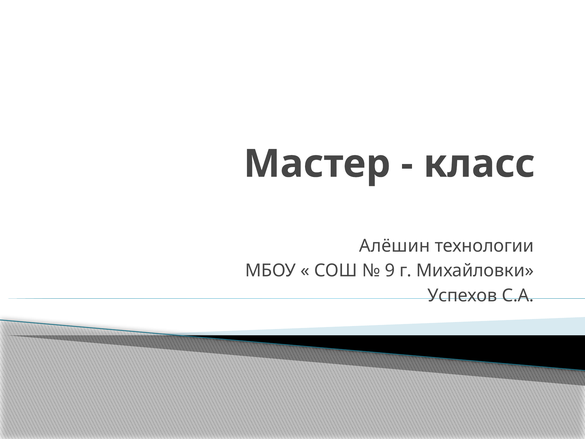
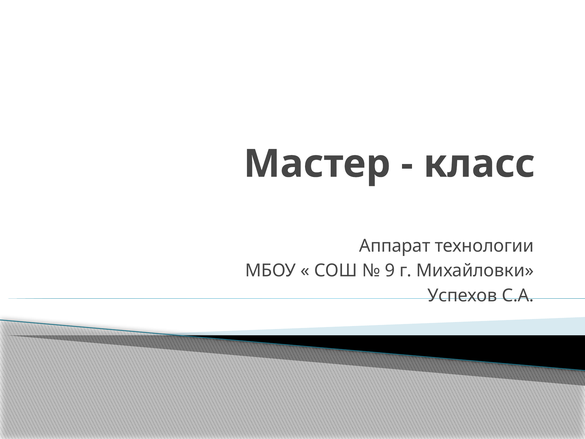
Алёшин: Алёшин -> Аппарат (395, 246)
